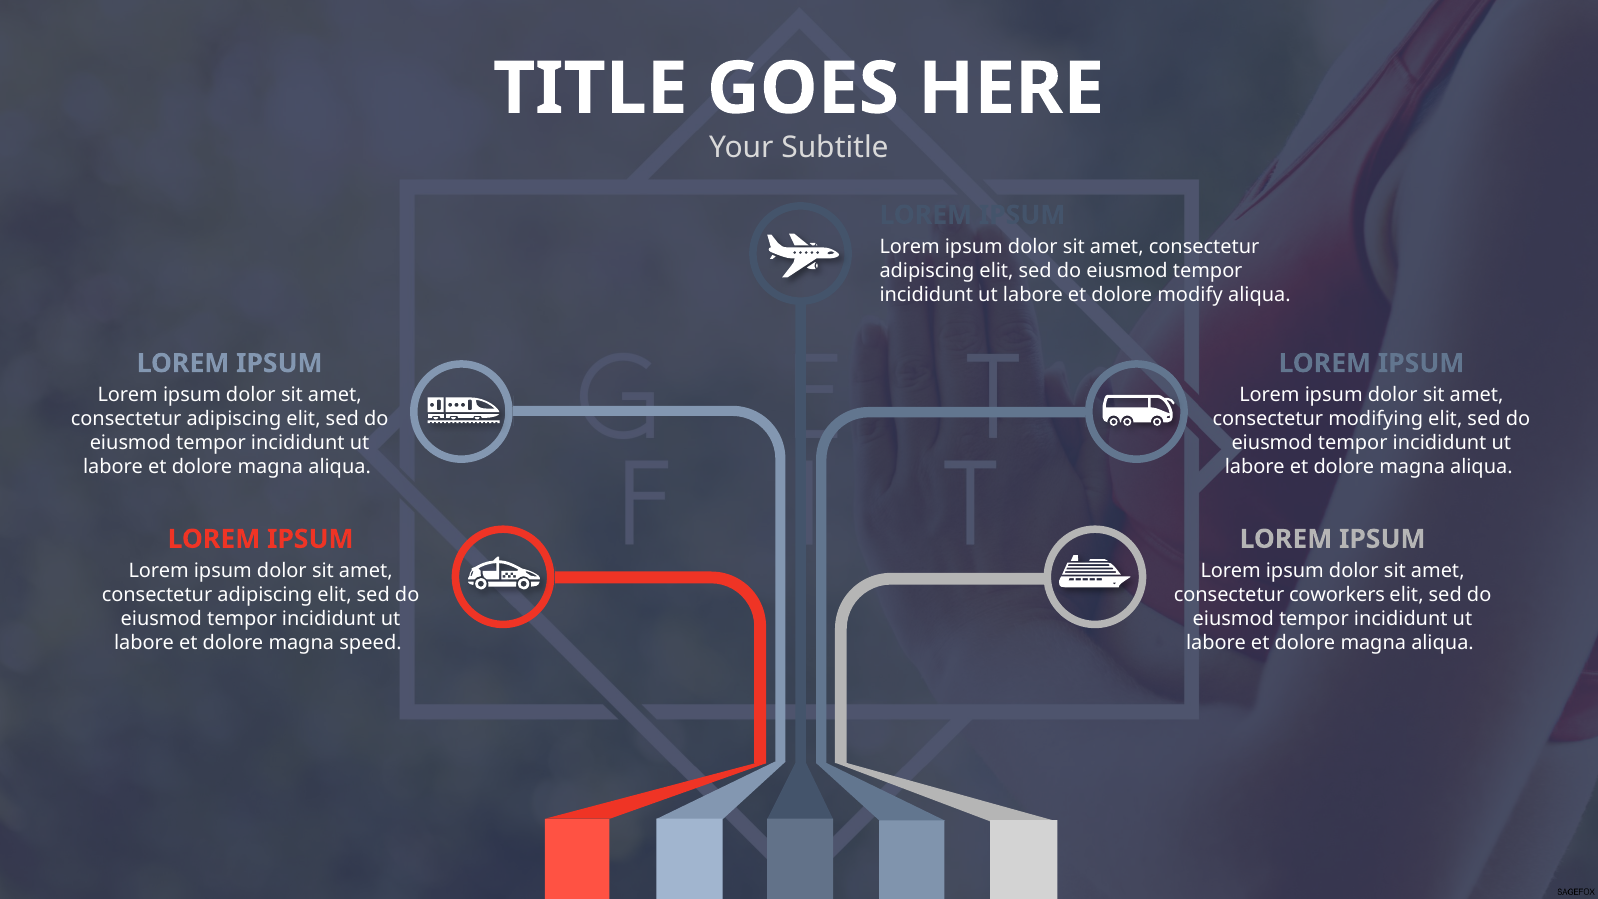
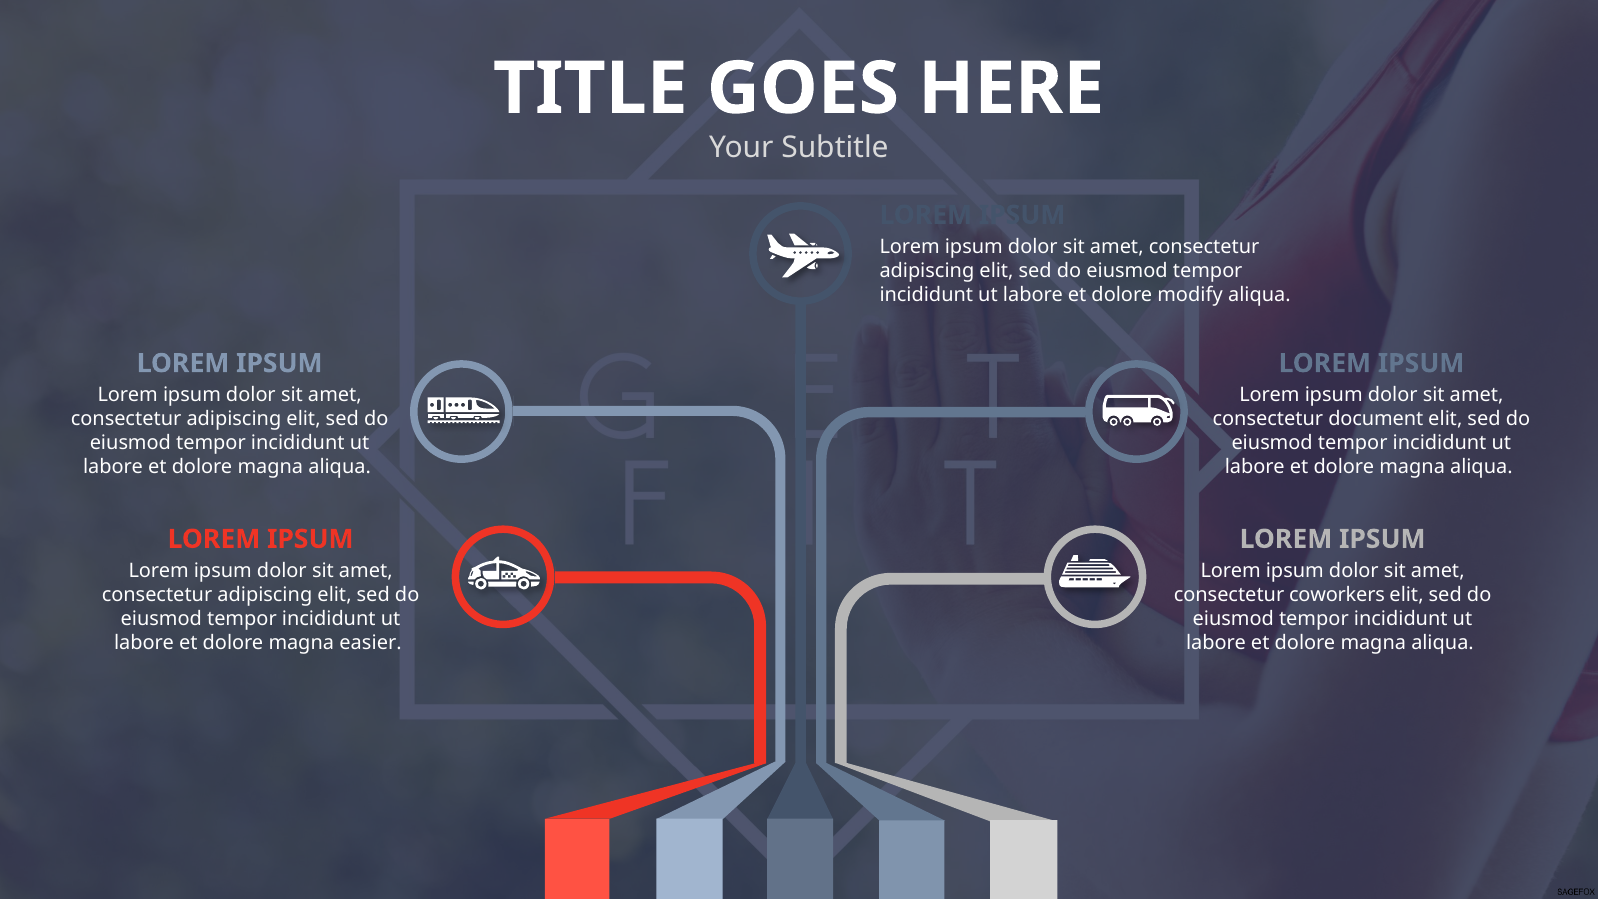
modifying: modifying -> document (1376, 419)
speed: speed -> easier (371, 642)
